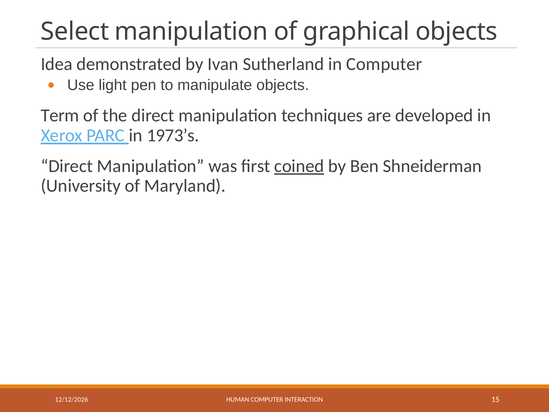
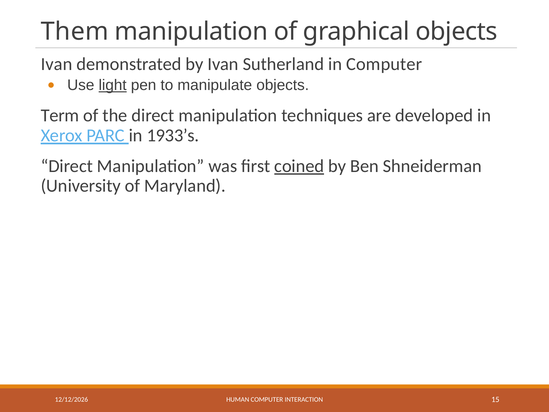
Select: Select -> Them (75, 32)
Idea: Idea -> Ivan (57, 64)
light underline: none -> present (113, 85)
1973’s: 1973’s -> 1933’s (173, 136)
